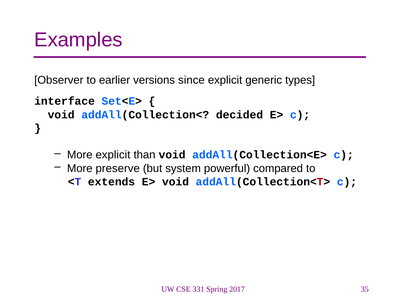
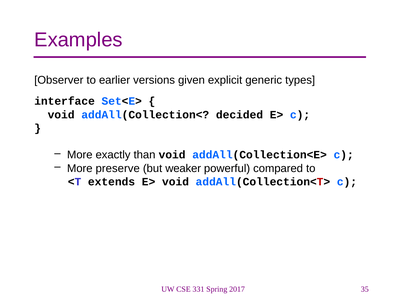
since: since -> given (191, 80)
More explicit: explicit -> exactly (113, 155)
system: system -> weaker (183, 169)
